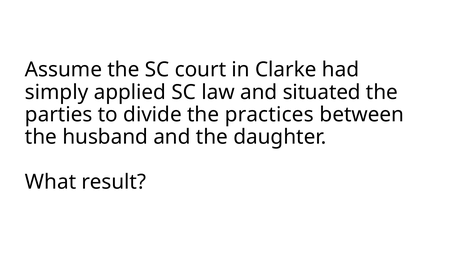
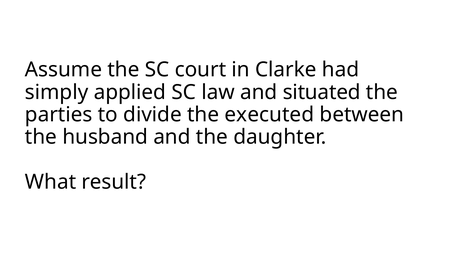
practices: practices -> executed (269, 115)
